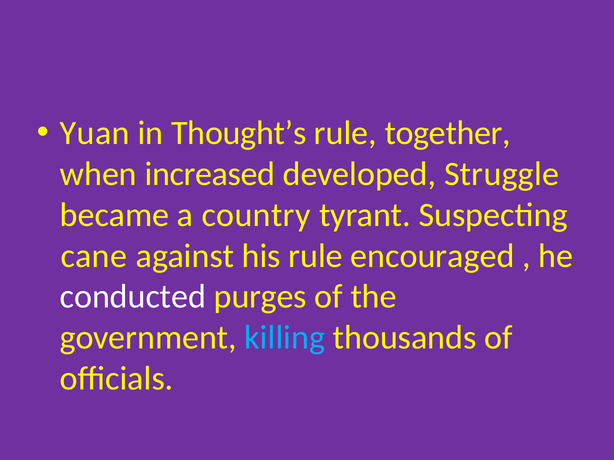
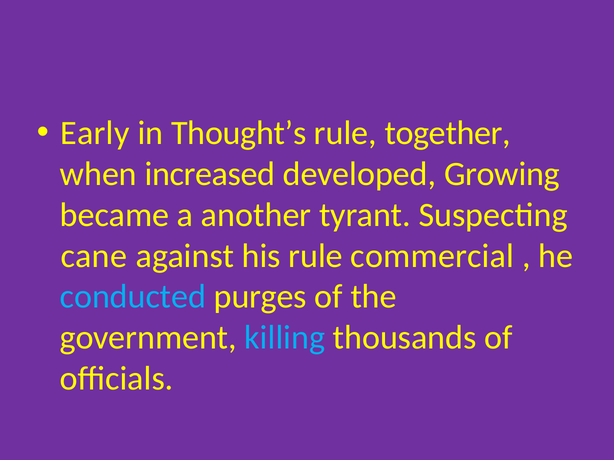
Yuan: Yuan -> Early (95, 133)
Struggle: Struggle -> Growing (502, 174)
country: country -> another (256, 215)
encouraged: encouraged -> commercial (432, 256)
conducted colour: white -> light blue (133, 297)
